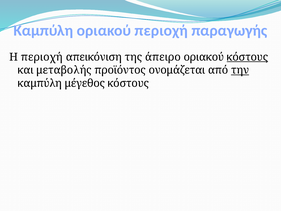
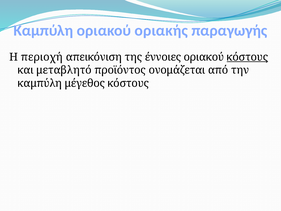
οριακού περιοχή: περιοχή -> οριακής (161, 30)
άπειρο: άπειρο -> έννοιες (163, 57)
μεταβολής: μεταβολής -> μεταβλητό (64, 70)
την underline: present -> none (240, 70)
